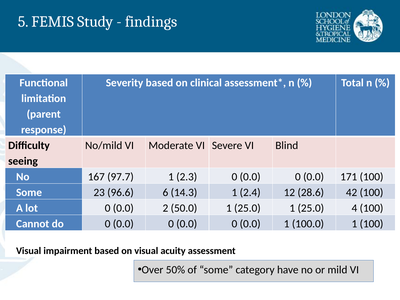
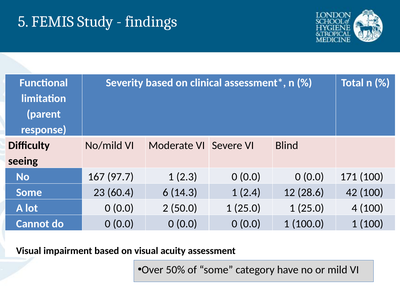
96.6: 96.6 -> 60.4 (121, 192)
